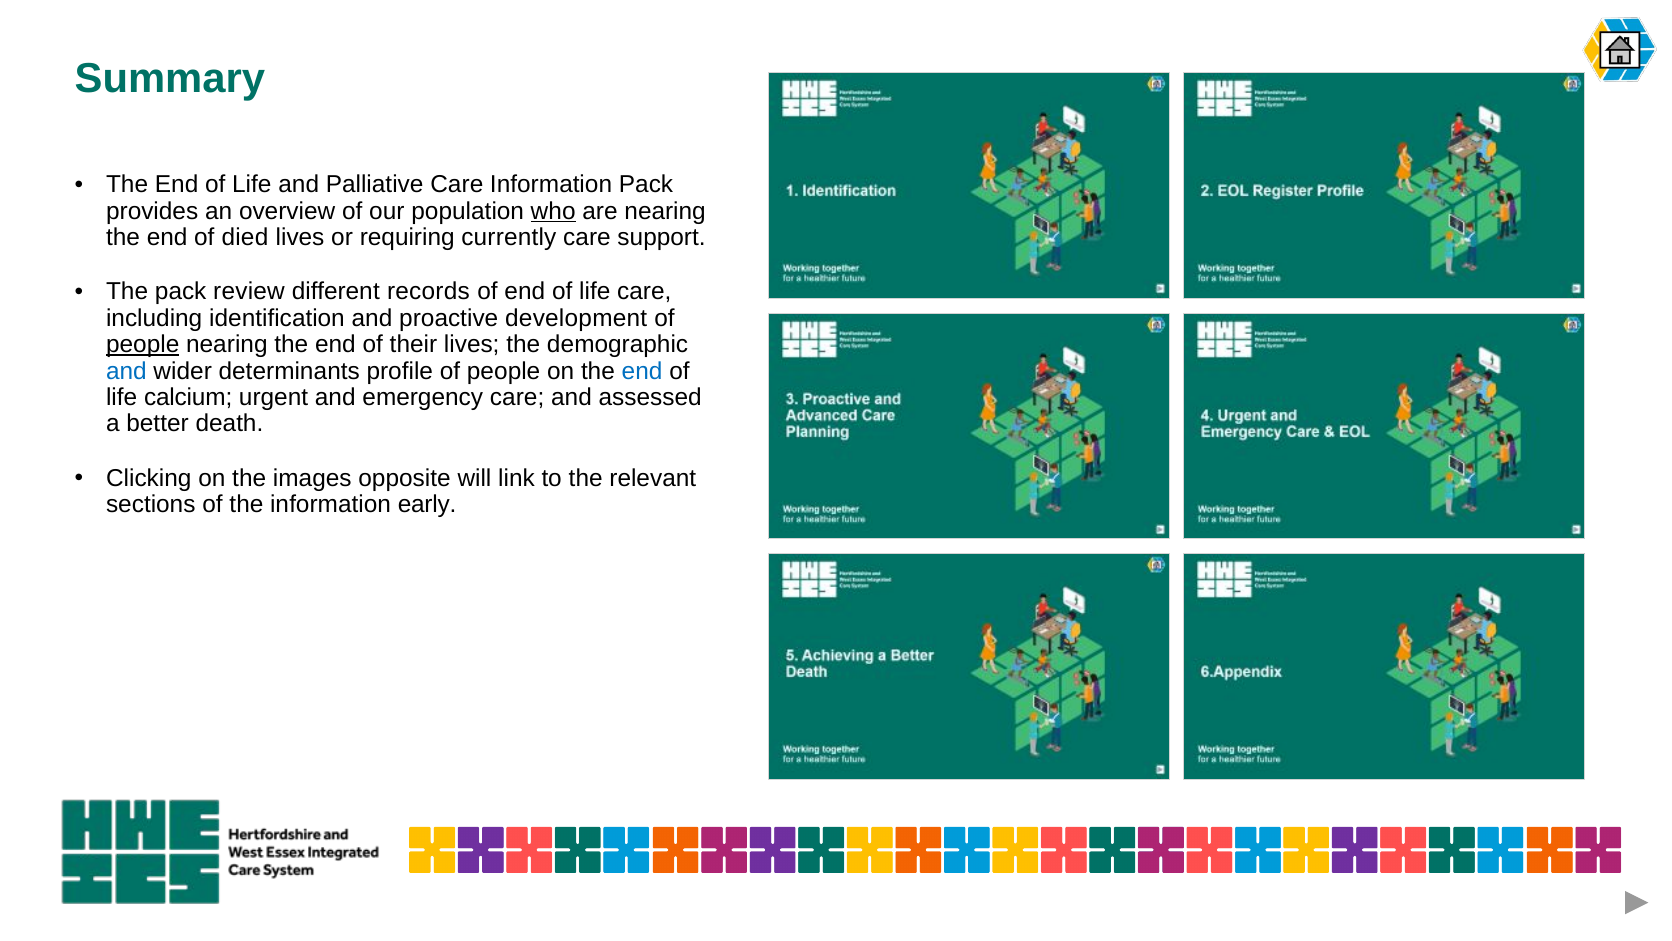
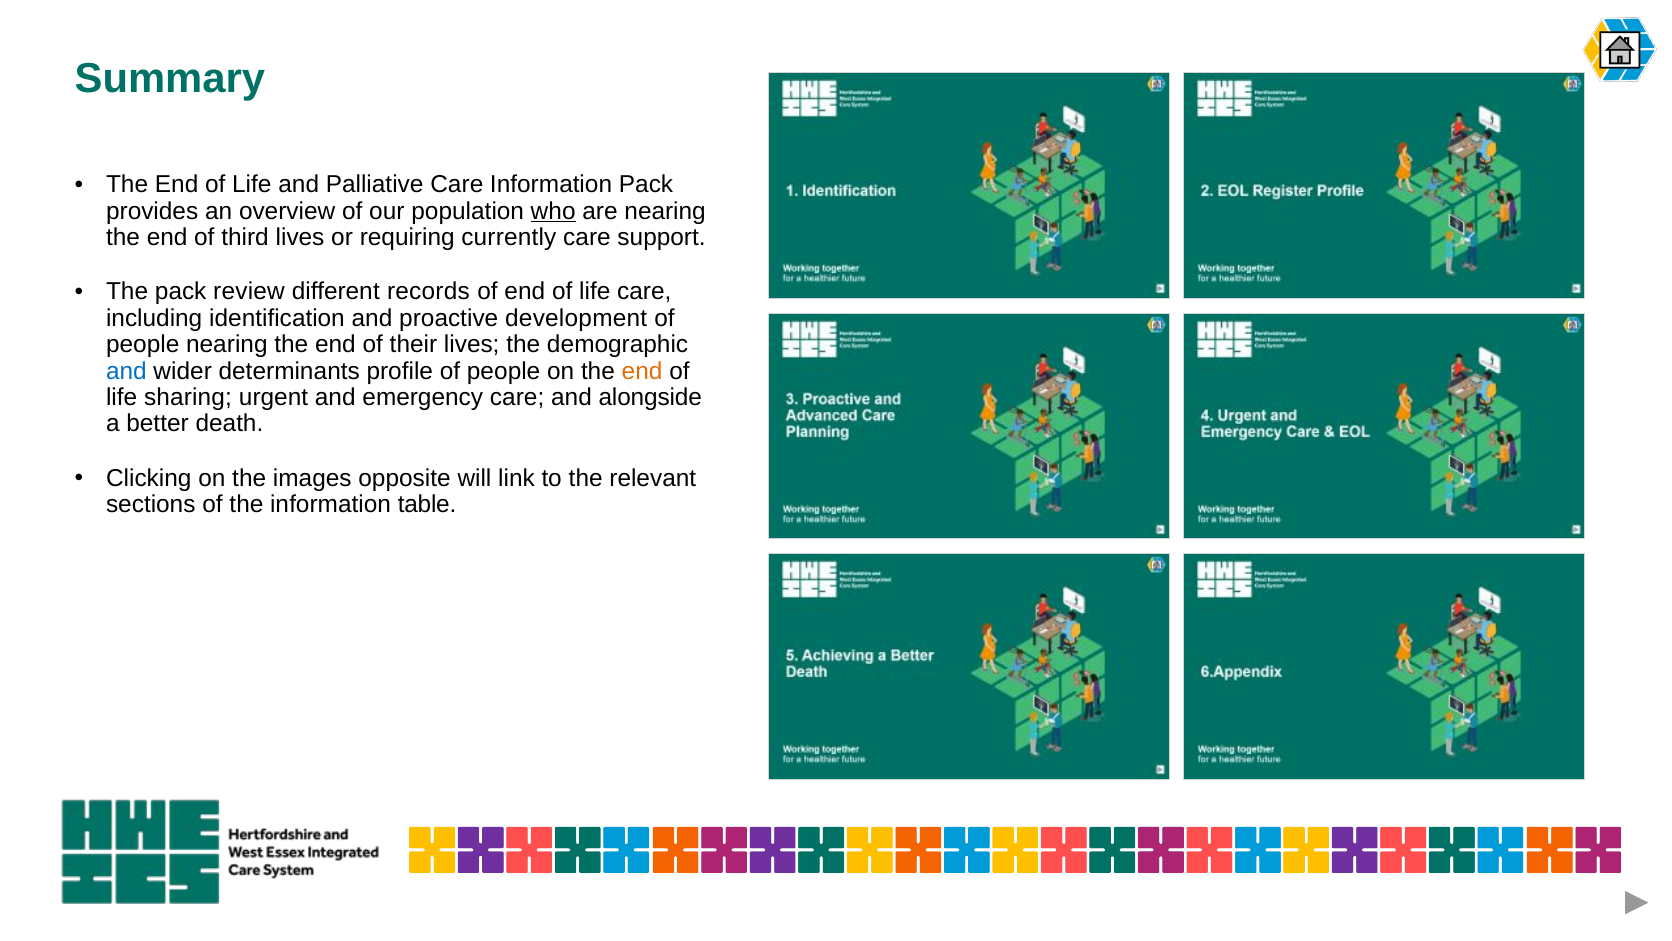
died: died -> third (245, 238)
people underline: present -> none (143, 345)
end colour: blue -> orange (642, 371)
calcium: calcium -> sharing (188, 397)
assessed: assessed -> alongside (650, 397)
early: early -> table (427, 504)
